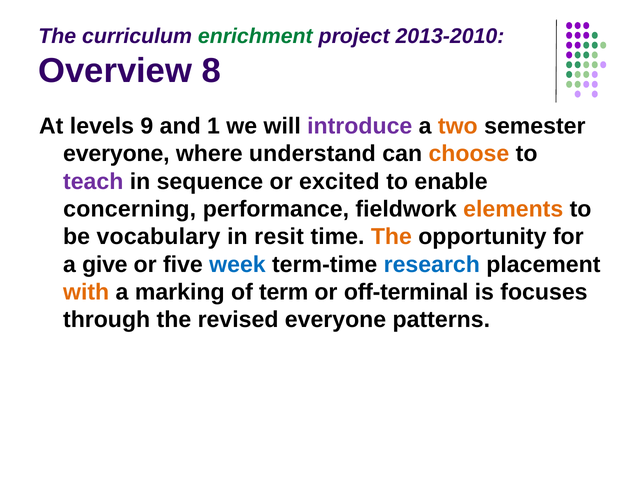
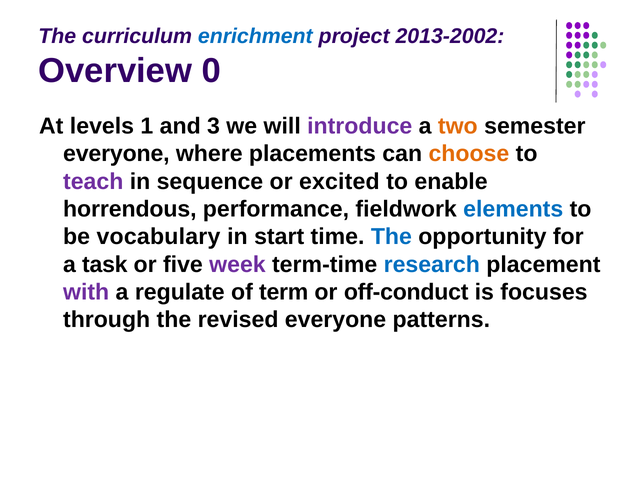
enrichment colour: green -> blue (255, 36)
2013-2010: 2013-2010 -> 2013-2002 (450, 36)
8: 8 -> 0 (211, 71)
9: 9 -> 1 (147, 126)
1: 1 -> 3 (213, 126)
understand: understand -> placements (312, 154)
concerning: concerning -> horrendous (130, 209)
elements colour: orange -> blue (513, 209)
resit: resit -> start (279, 237)
The colour: orange -> blue (391, 237)
give: give -> task (105, 265)
week colour: blue -> purple (237, 265)
with colour: orange -> purple (86, 292)
marking: marking -> regulate (180, 292)
off-terminal: off-terminal -> off-conduct (406, 292)
